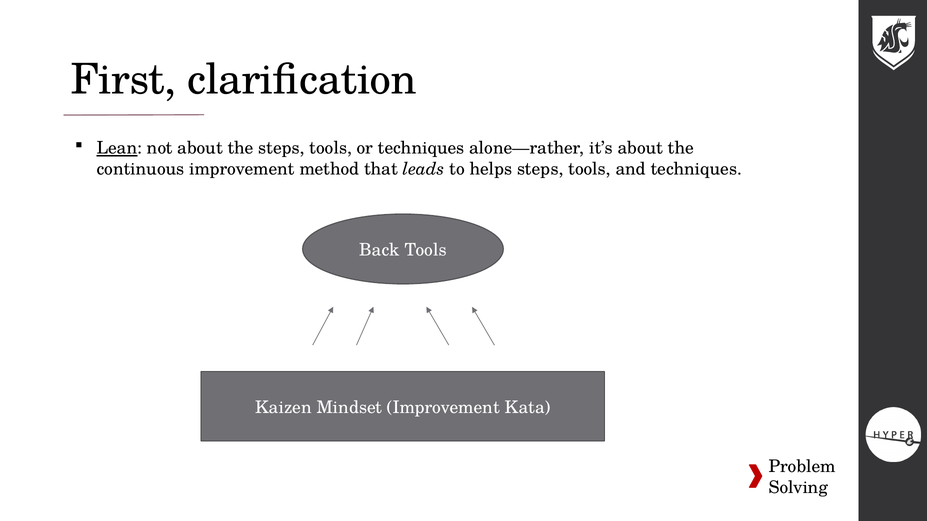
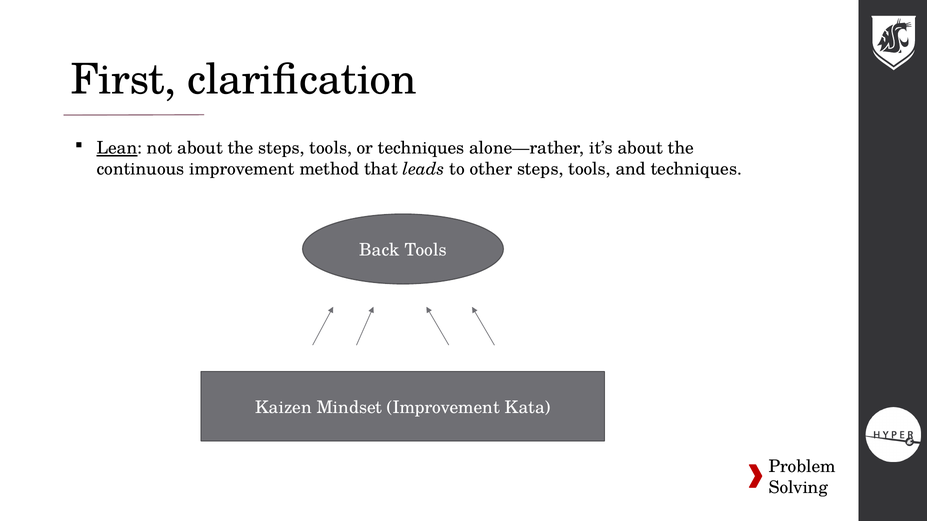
helps: helps -> other (491, 169)
